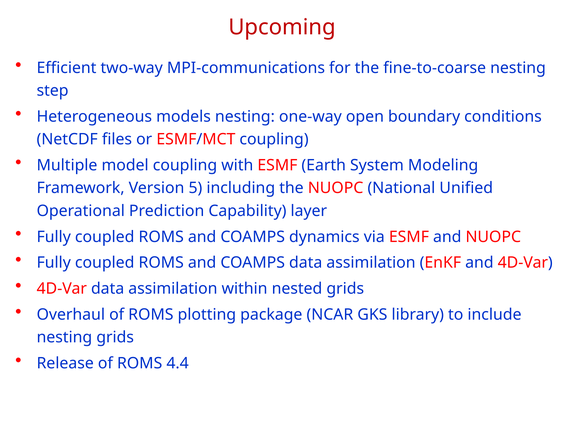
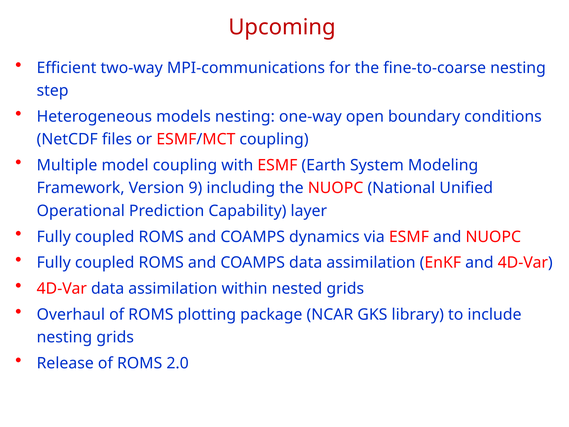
5: 5 -> 9 (195, 188)
4.4: 4.4 -> 2.0 (178, 363)
